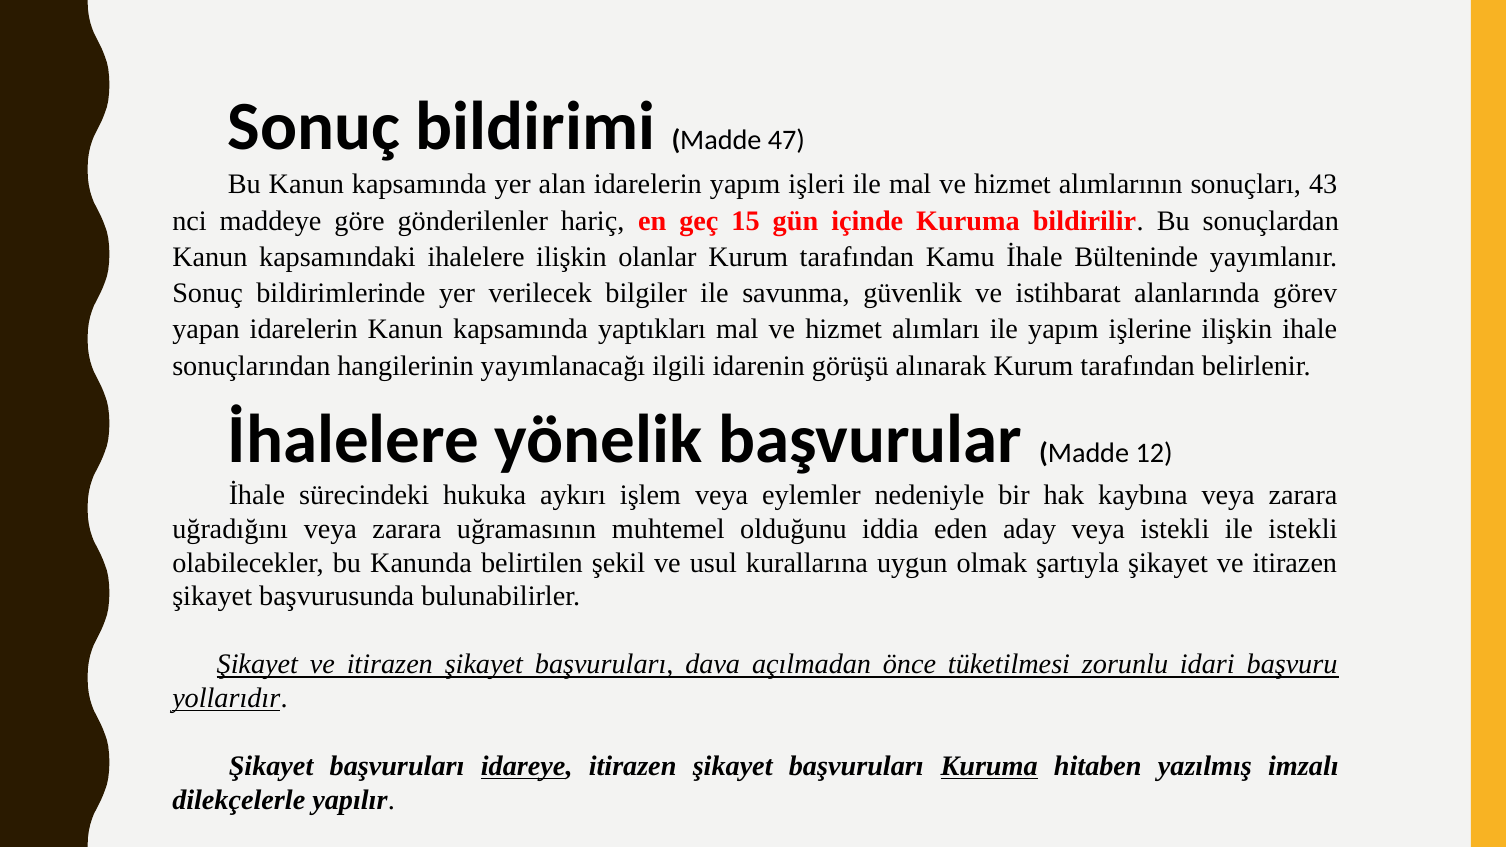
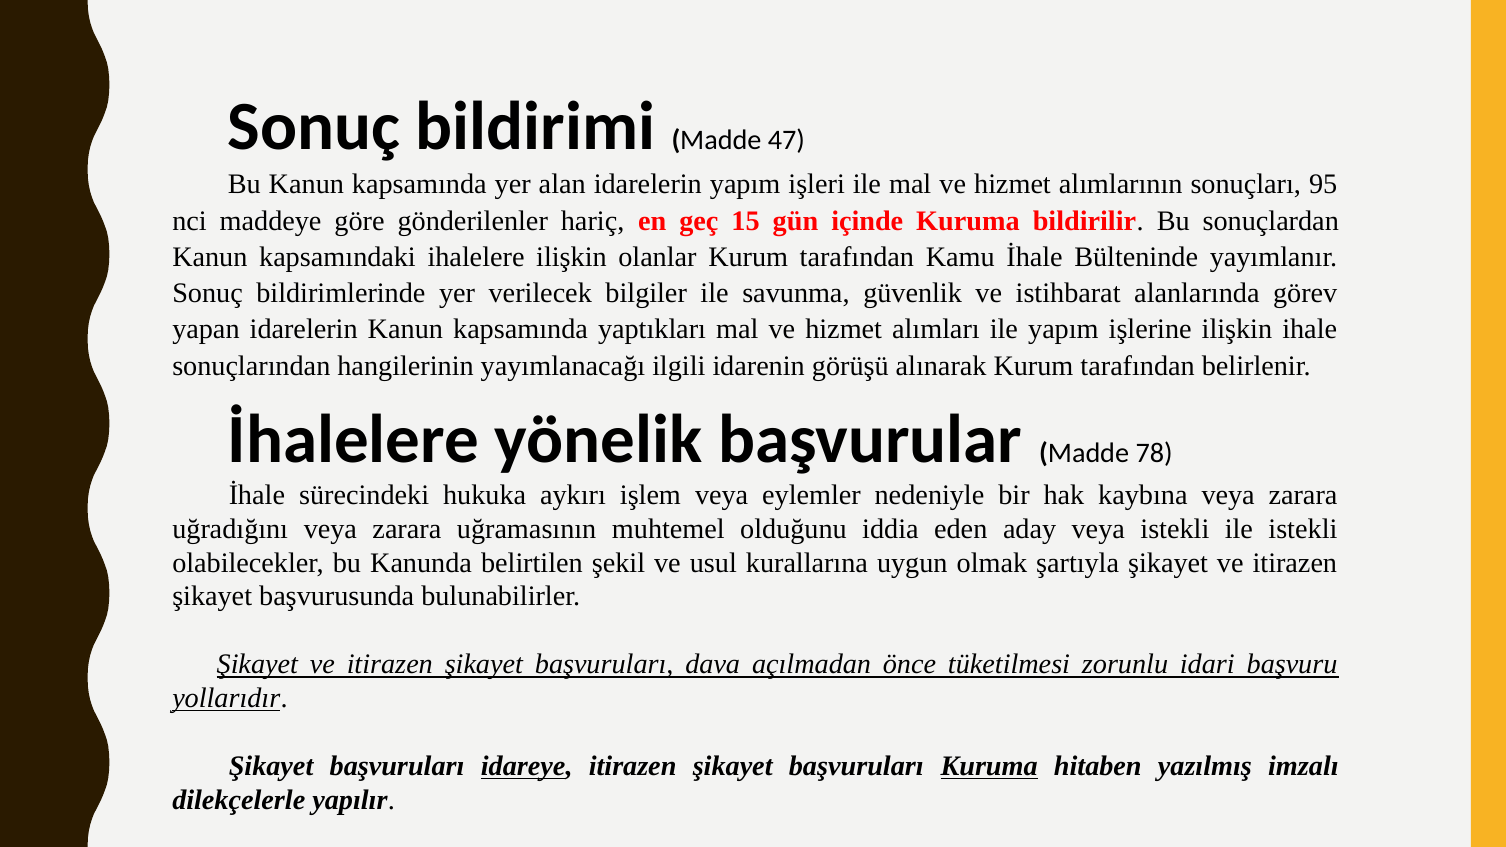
43: 43 -> 95 (1323, 185)
12: 12 -> 78 (1154, 453)
